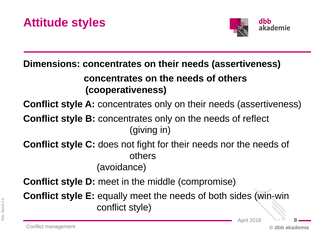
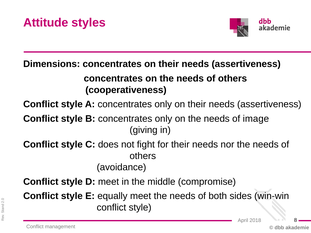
reflect: reflect -> image (256, 119)
